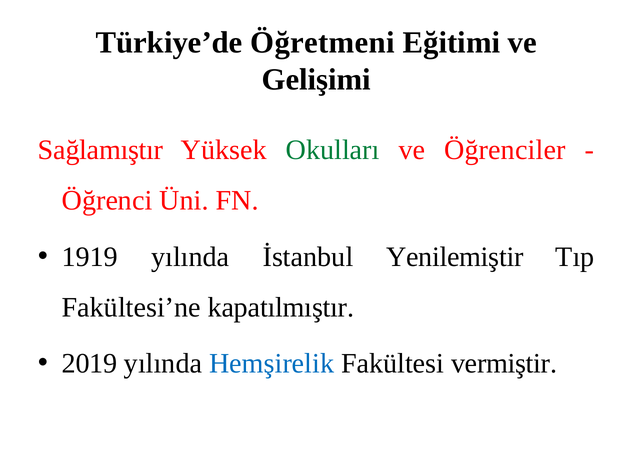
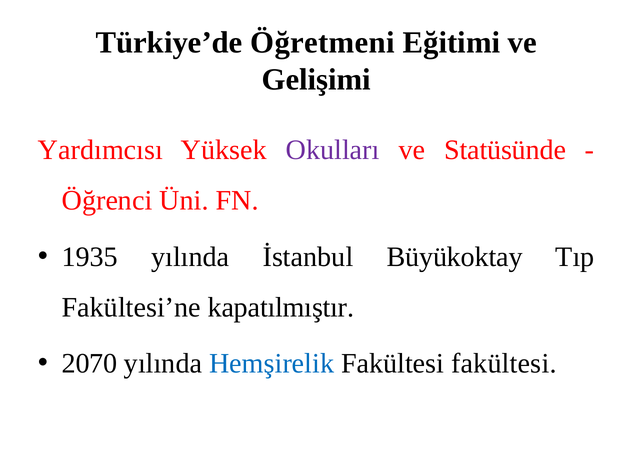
Sağlamıştır: Sağlamıştır -> Yardımcısı (100, 150)
Okulları colour: green -> purple (333, 150)
Öğrenciler: Öğrenciler -> Statüsünde (505, 150)
1919: 1919 -> 1935 (90, 257)
Yenilemiştir: Yenilemiştir -> Büyükoktay (455, 257)
2019: 2019 -> 2070 (89, 363)
Fakültesi vermiştir: vermiştir -> fakültesi (504, 363)
